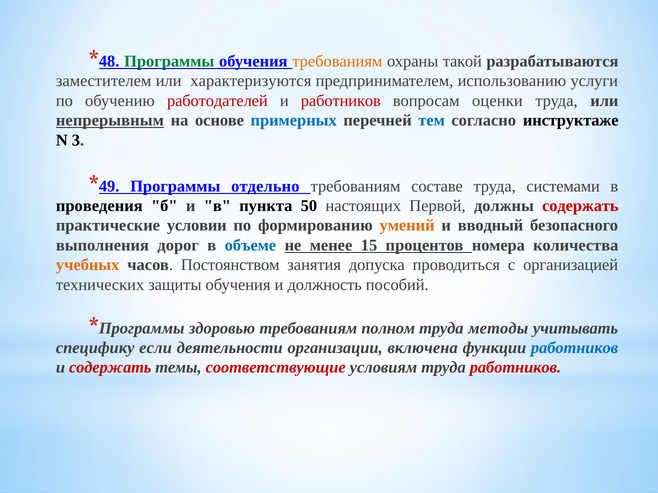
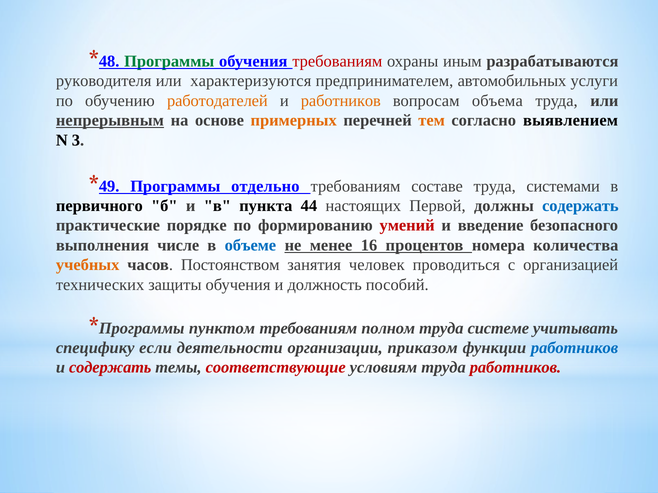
требованиям colour: orange -> red (337, 61)
такой: такой -> иным (462, 61)
заместителем: заместителем -> руководителя (104, 81)
использованию: использованию -> автомобильных (512, 81)
работодателей colour: red -> orange (217, 101)
работников colour: red -> orange (341, 101)
оценки: оценки -> объема (497, 101)
примерных colour: blue -> orange (294, 120)
тем colour: blue -> orange (432, 120)
инструктаже: инструктаже -> выявлением (571, 120)
проведения: проведения -> первичного (99, 206)
50: 50 -> 44 (309, 206)
содержать colour: red -> blue (580, 206)
условии: условии -> порядке (197, 226)
умений colour: orange -> red (407, 226)
вводный: вводный -> введение (491, 226)
дорог: дорог -> числе (178, 246)
15: 15 -> 16 (369, 246)
допуска: допуска -> человек (377, 265)
здоровью: здоровью -> пунктом (222, 328)
методы: методы -> системе (498, 328)
включена: включена -> приказом (423, 348)
